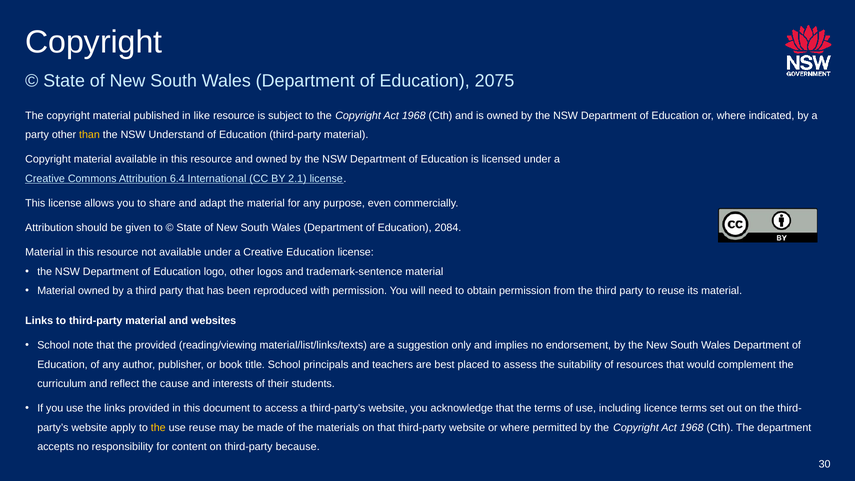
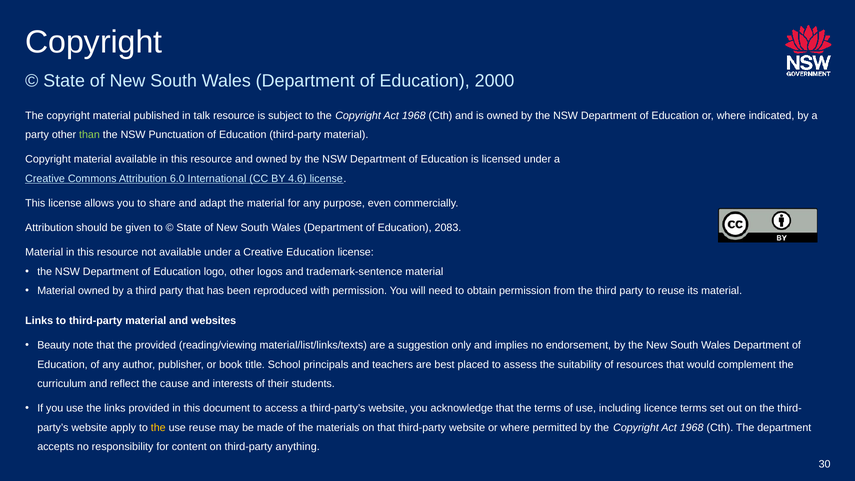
2075: 2075 -> 2000 (495, 81)
like: like -> talk (202, 116)
than colour: yellow -> light green (89, 135)
Understand: Understand -> Punctuation (176, 135)
6.4: 6.4 -> 6.0 (177, 179)
2.1: 2.1 -> 4.6 (297, 179)
2084: 2084 -> 2083 (448, 228)
School: School -> Beauty (54, 345)
because: because -> anything (298, 447)
